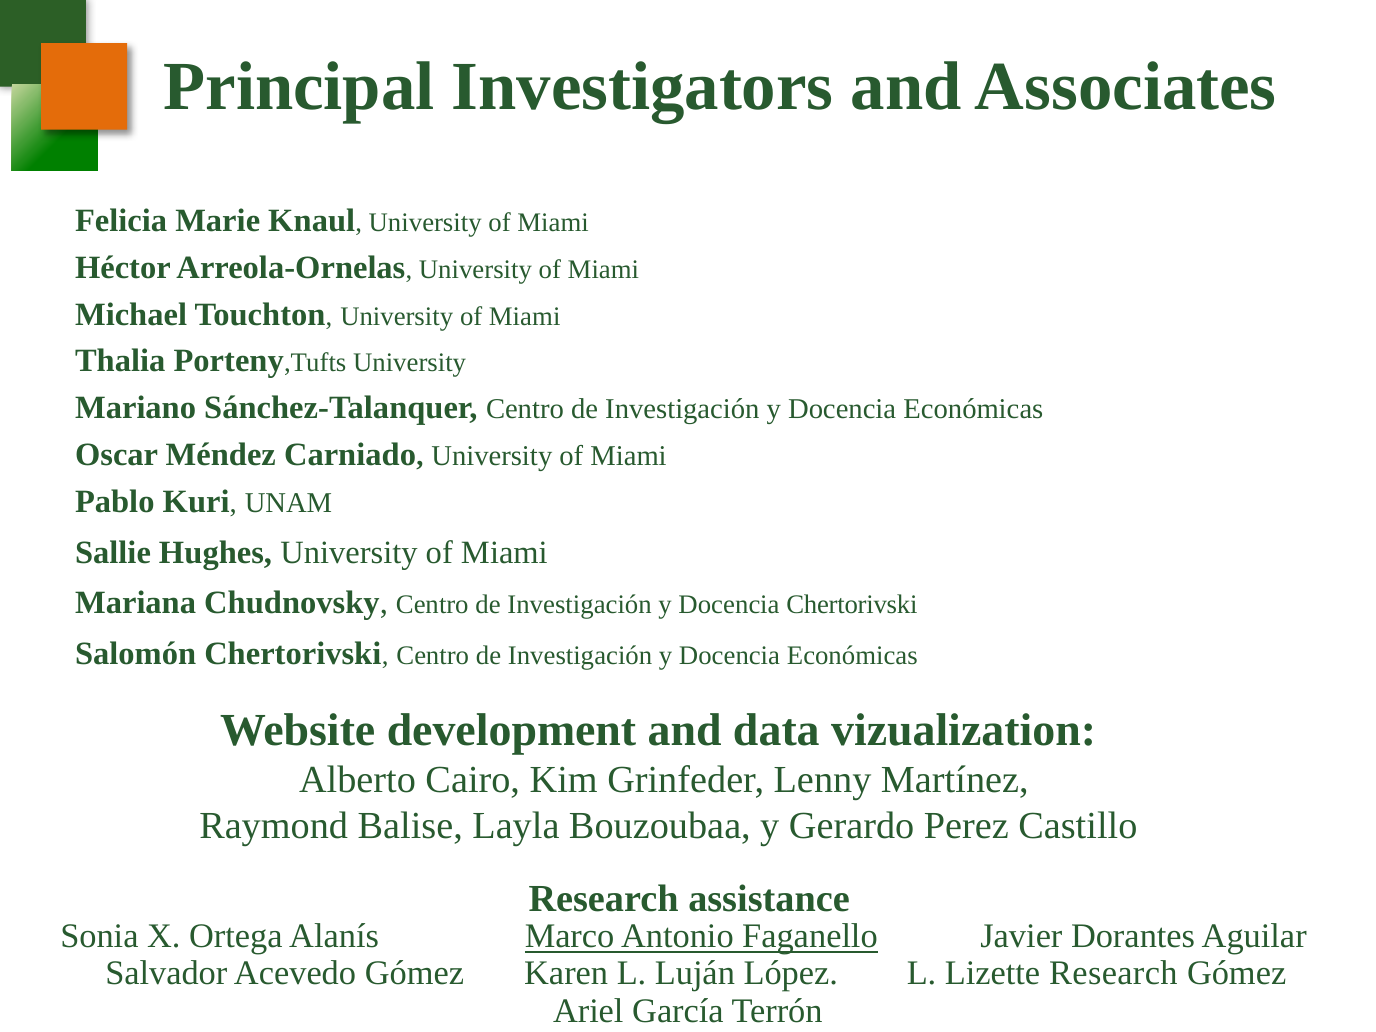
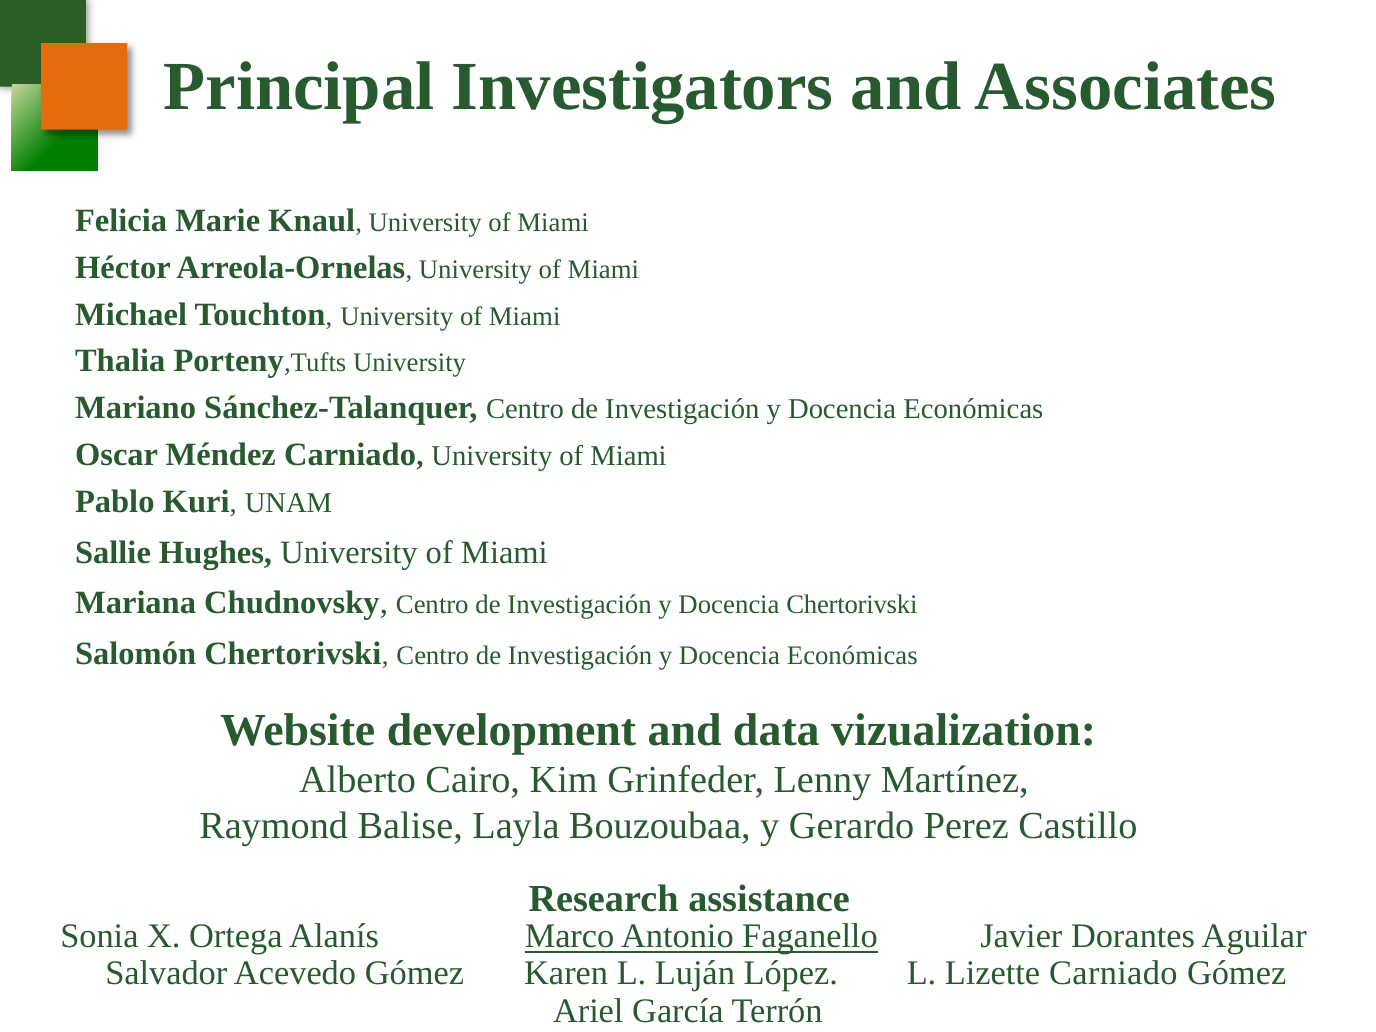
Lizette Research: Research -> Carniado (1113, 974)
